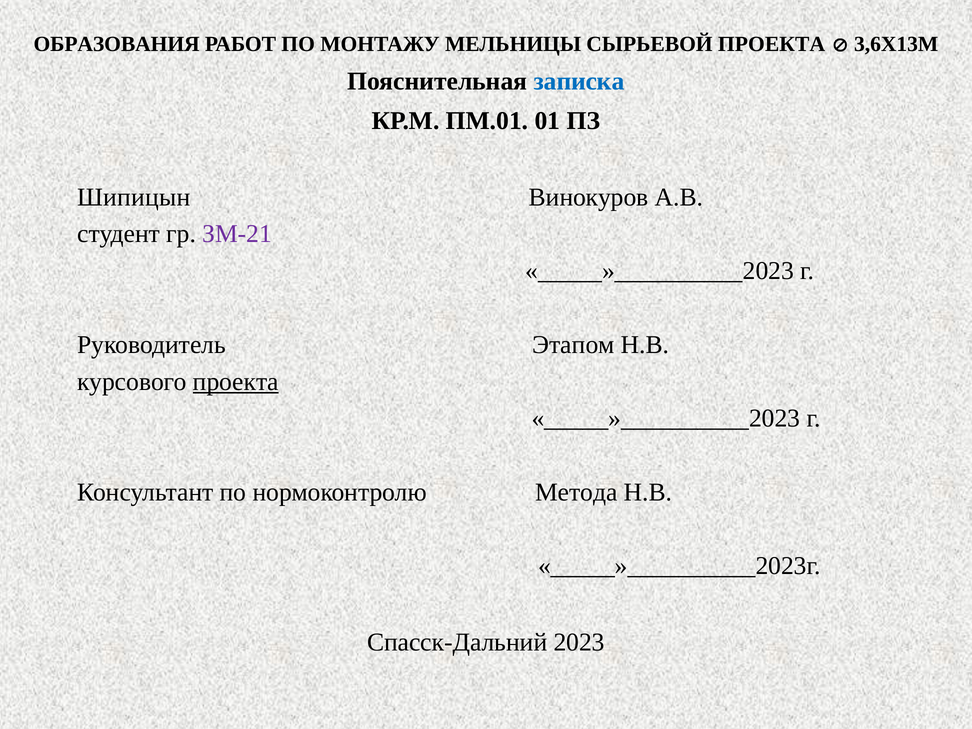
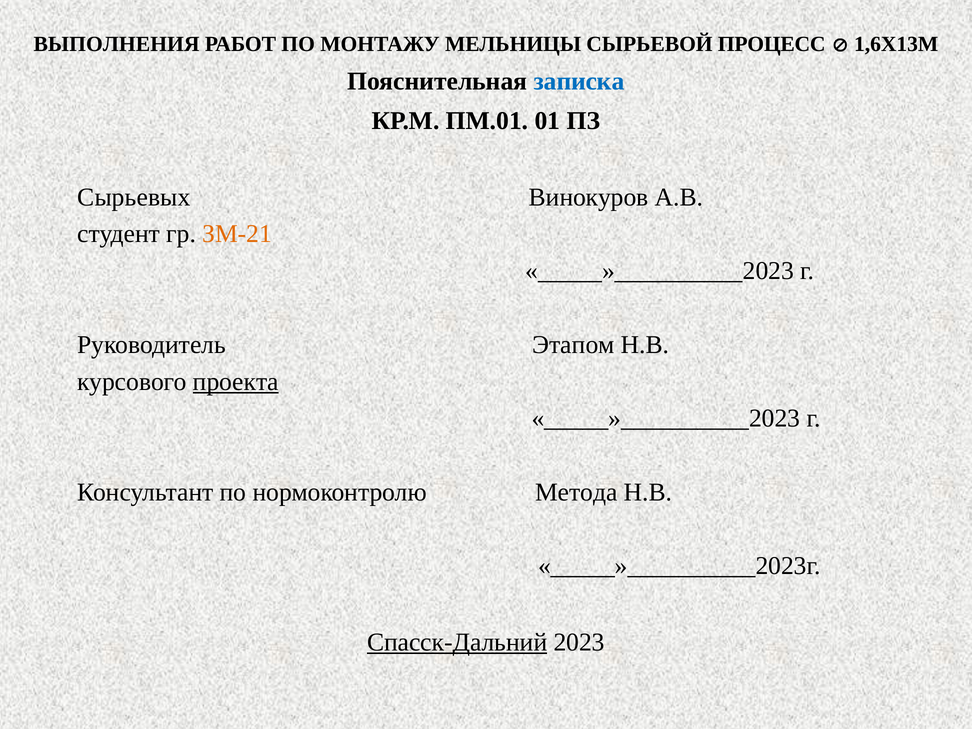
ОБРАЗОВАНИЯ: ОБРАЗОВАНИЯ -> ВЫПОЛНЕНИЯ (117, 44)
СЫРЬЕВОЙ ПРОЕКТА: ПРОЕКТА -> ПРОЦЕСС (772, 44)
3,6Х13М: 3,6Х13М -> 1,6Х13М (896, 44)
Шипицын: Шипицын -> Сырьевых (134, 197)
ЗМ-21 colour: purple -> orange (237, 234)
Спасск-Дальний underline: none -> present (457, 642)
